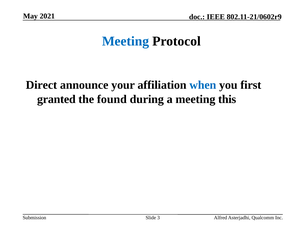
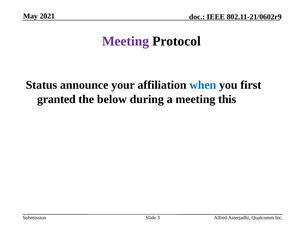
Meeting colour: blue -> purple (126, 41)
Direct: Direct -> Status (41, 85)
found: found -> below (112, 99)
